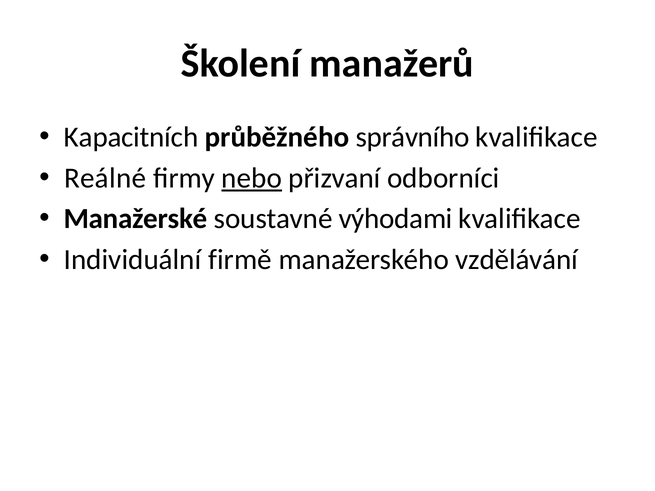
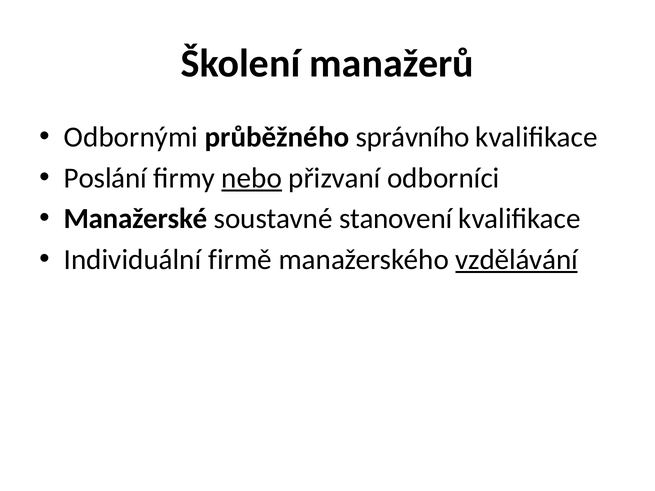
Kapacitních: Kapacitních -> Odbornými (131, 137)
Reálné: Reálné -> Poslání (105, 178)
výhodami: výhodami -> stanovení (396, 219)
vzdělávání underline: none -> present (517, 260)
